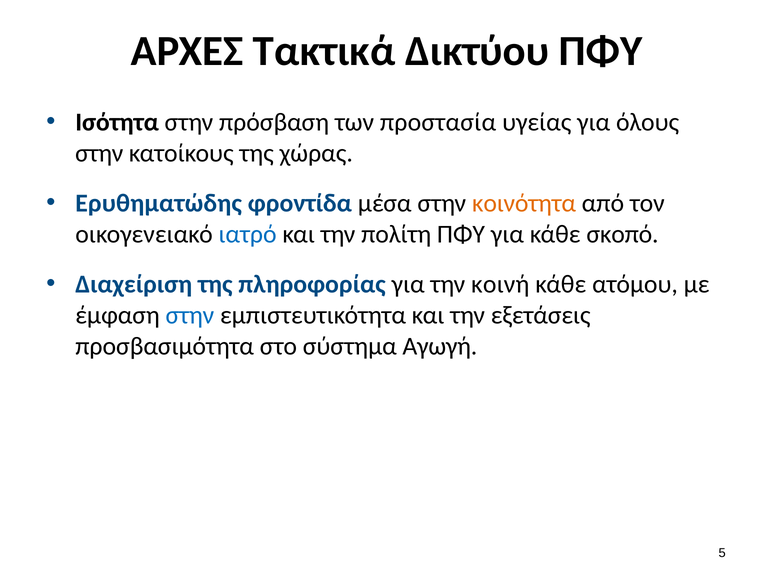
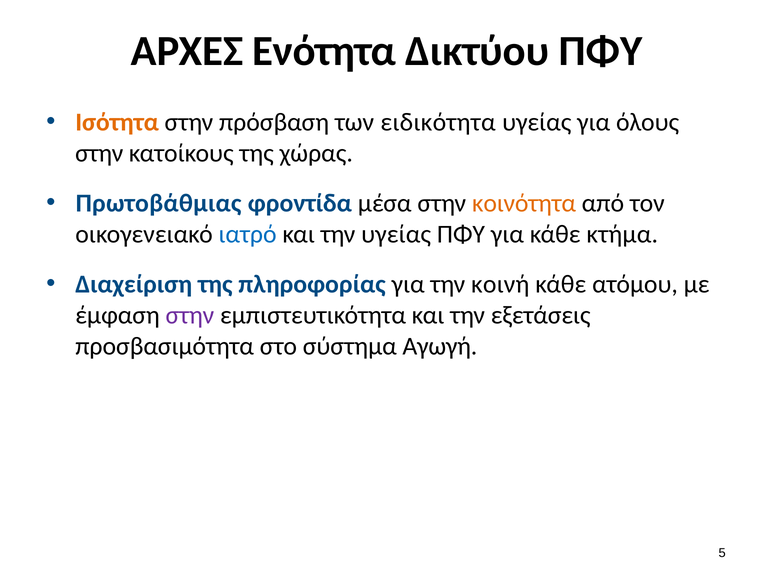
Τακτικά: Τακτικά -> Ενότητα (324, 51)
Ισότητα colour: black -> orange (117, 122)
προστασία: προστασία -> ειδικότητα (438, 122)
Ερυθηματώδης: Ερυθηματώδης -> Πρωτοβάθμιας (159, 203)
την πολίτη: πολίτη -> υγείας (396, 234)
σκοπό: σκοπό -> κτήμα (622, 234)
στην colour: blue -> purple (190, 315)
